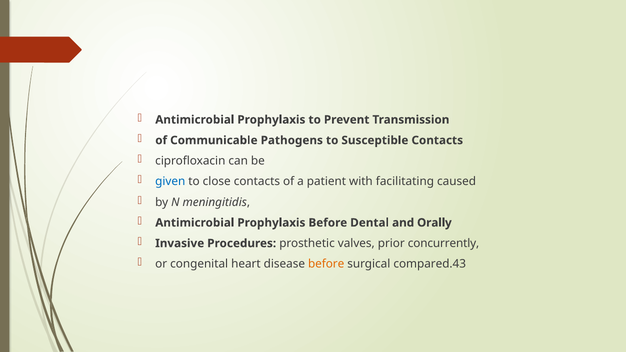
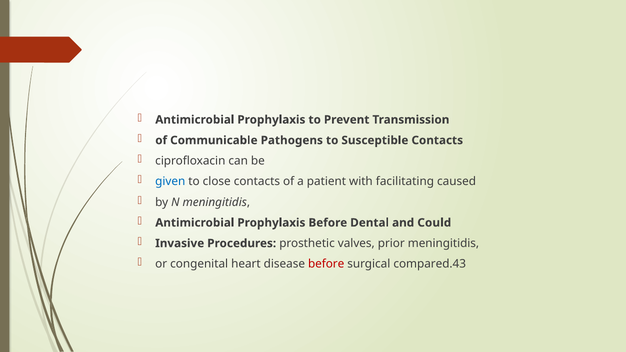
Orally: Orally -> Could (434, 223)
prior concurrently: concurrently -> meningitidis (443, 243)
before colour: orange -> red (326, 264)
